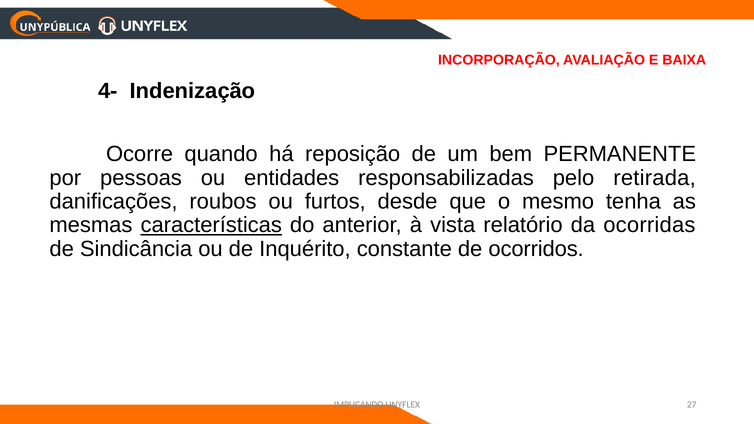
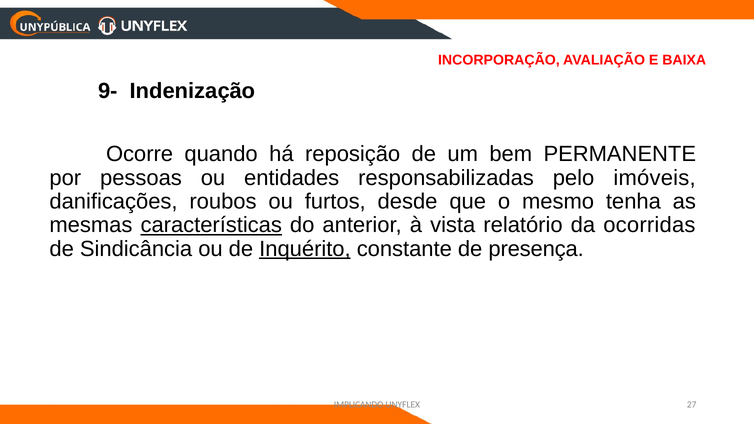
4-: 4- -> 9- (108, 91)
retirada: retirada -> imóveis (655, 178)
Inquérito underline: none -> present (305, 249)
ocorridos: ocorridos -> presença (536, 249)
